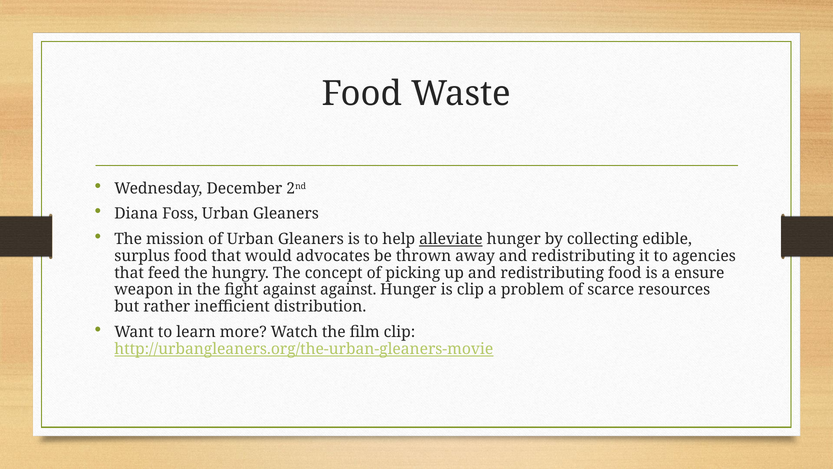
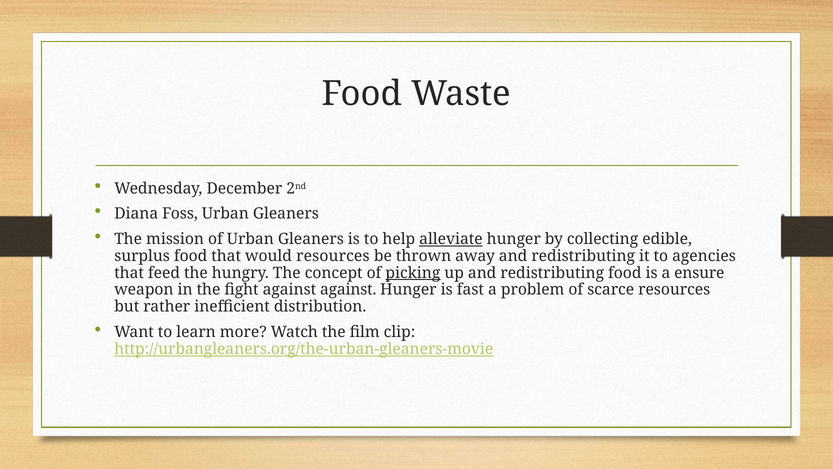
would advocates: advocates -> resources (333, 256)
picking underline: none -> present (413, 273)
is clip: clip -> fast (470, 289)
